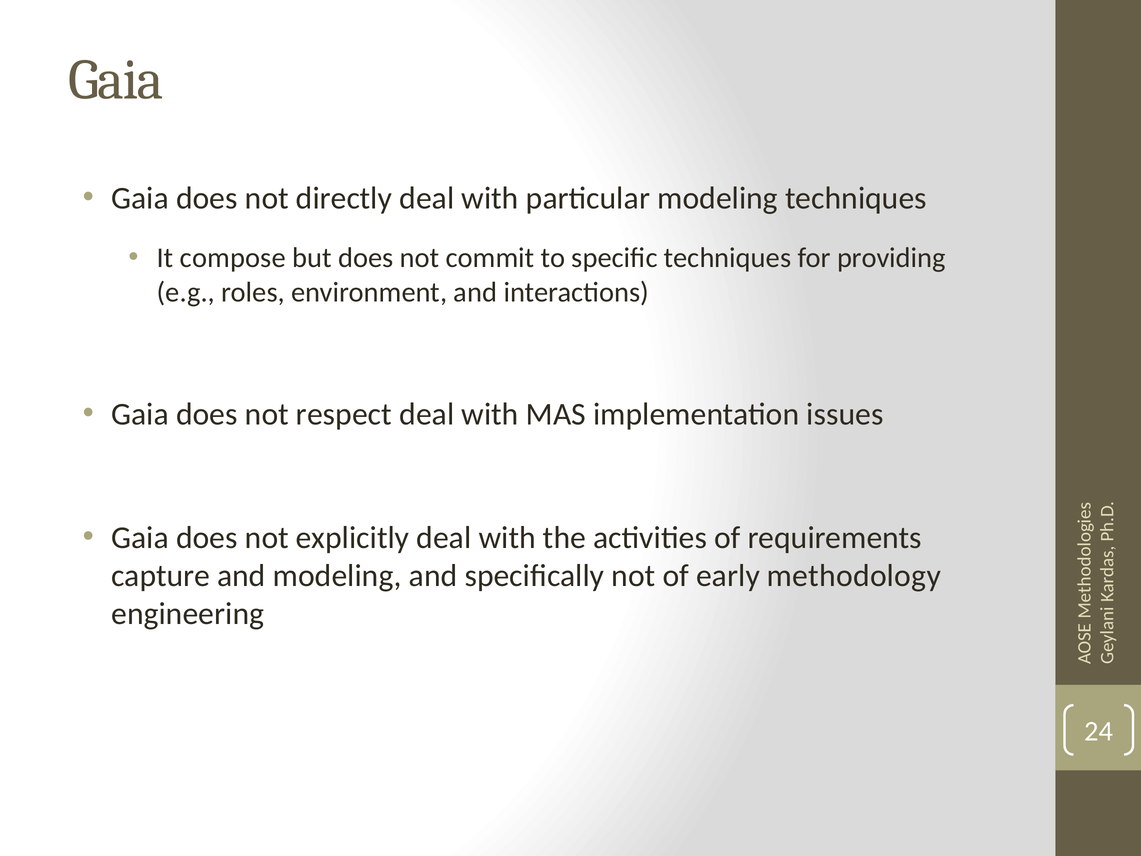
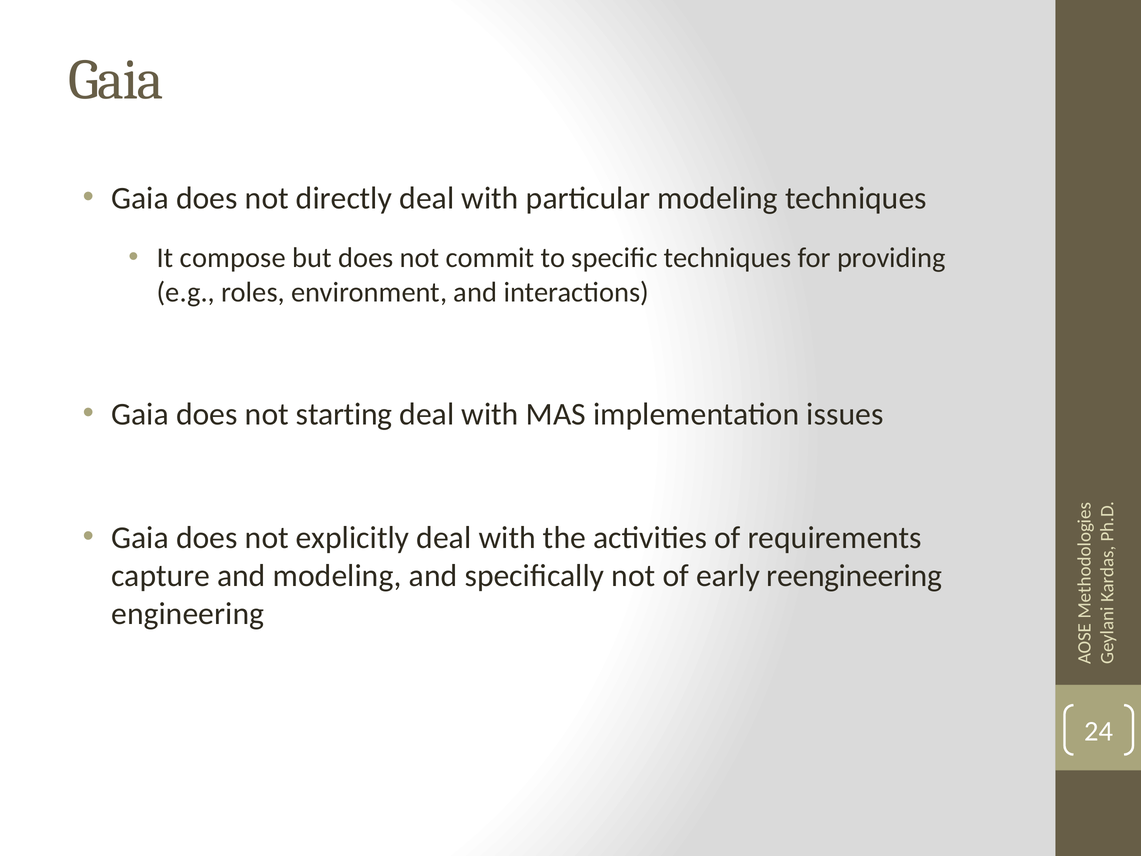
respect: respect -> starting (344, 414)
methodology: methodology -> reengineering (854, 576)
